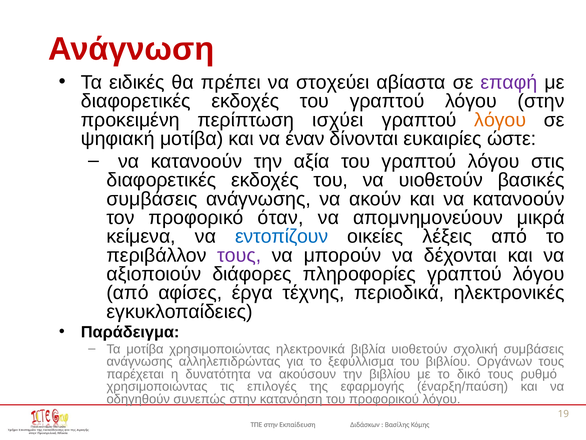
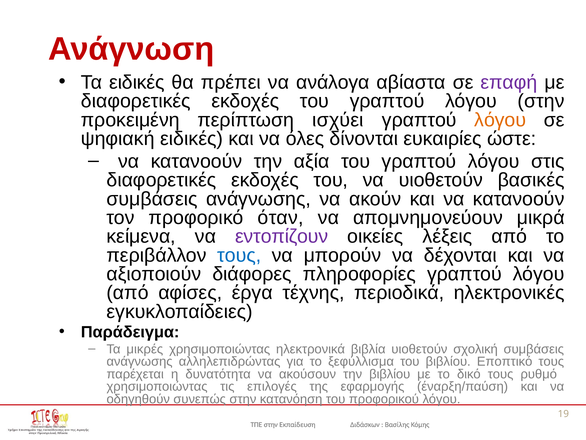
στοχεύει: στοχεύει -> ανάλογα (333, 82)
ψηφιακή μοτίβα: μοτίβα -> ειδικές (192, 139)
έναν: έναν -> όλες (305, 139)
εντοπίζουν colour: blue -> purple (282, 236)
τους colour: purple -> blue (239, 255)
Τα μοτίβα: μοτίβα -> μικρές (145, 349)
Οργάνων: Οργάνων -> Εποπτικό (505, 361)
